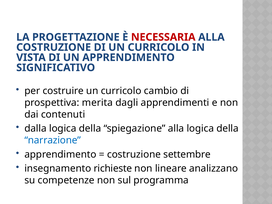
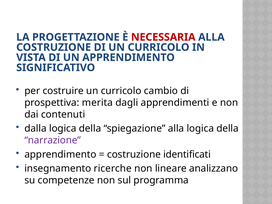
narrazione colour: blue -> purple (53, 140)
settembre: settembre -> identificati (187, 154)
richieste: richieste -> ricerche (113, 168)
